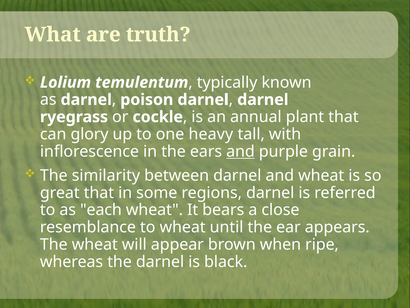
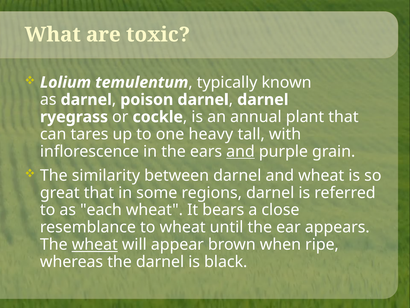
truth: truth -> toxic (158, 35)
glory: glory -> tares (89, 134)
wheat underline: none -> present (95, 244)
